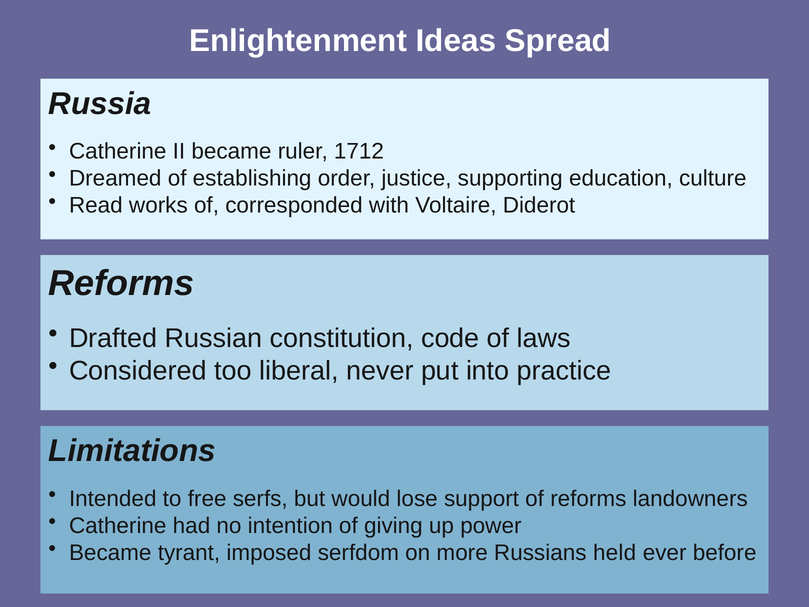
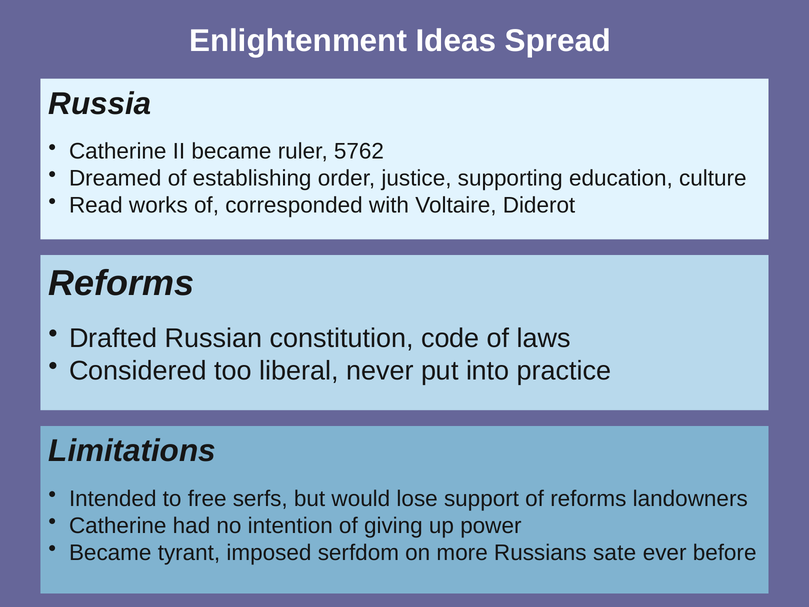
1712: 1712 -> 5762 (359, 151)
held: held -> sate (615, 552)
